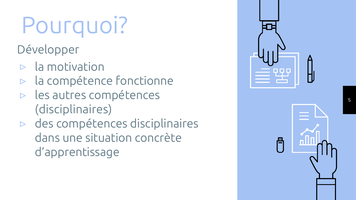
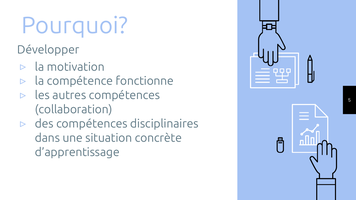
disciplinaires: disciplinaires -> collaboration (74, 110)
